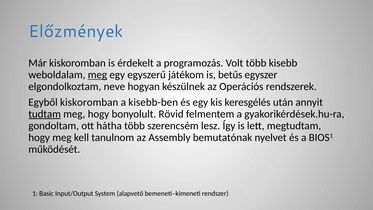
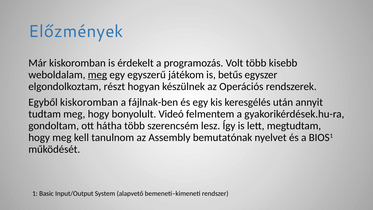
neve: neve -> részt (114, 87)
kisebb-ben: kisebb-ben -> fájlnak-ben (153, 102)
tudtam underline: present -> none (45, 114)
Rövid: Rövid -> Videó (171, 114)
